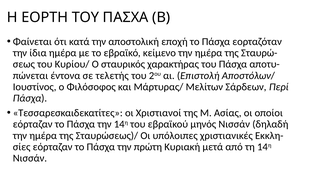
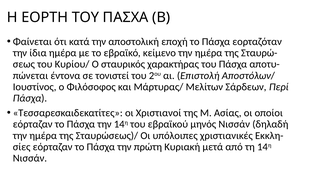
τελετής: τελετής -> τονιστεί (112, 76)
